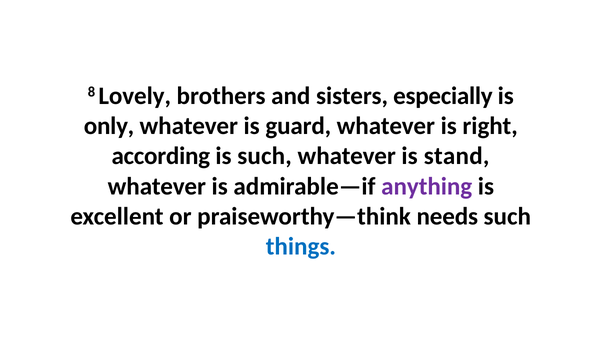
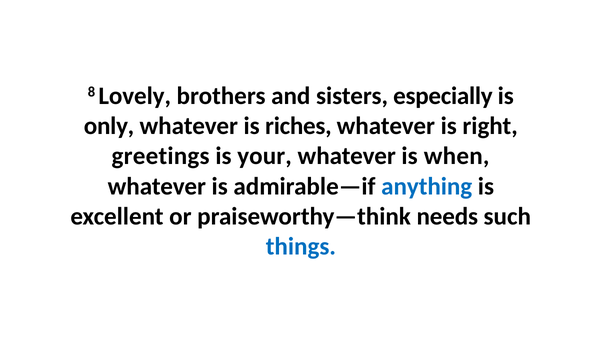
guard: guard -> riches (298, 126)
according: according -> greetings (161, 156)
is such: such -> your (265, 156)
stand: stand -> when (457, 156)
anything colour: purple -> blue (427, 186)
